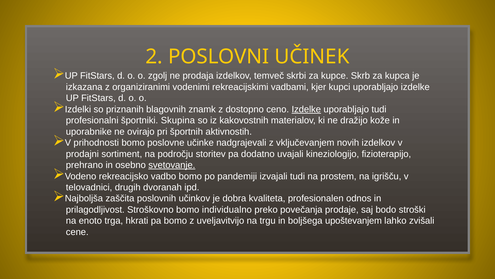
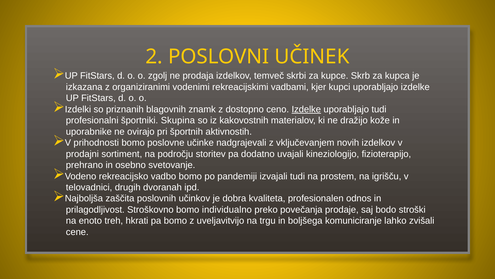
svetovanje underline: present -> none (172, 165)
trga: trga -> treh (114, 220)
upoštevanjem: upoštevanjem -> komuniciranje (353, 220)
